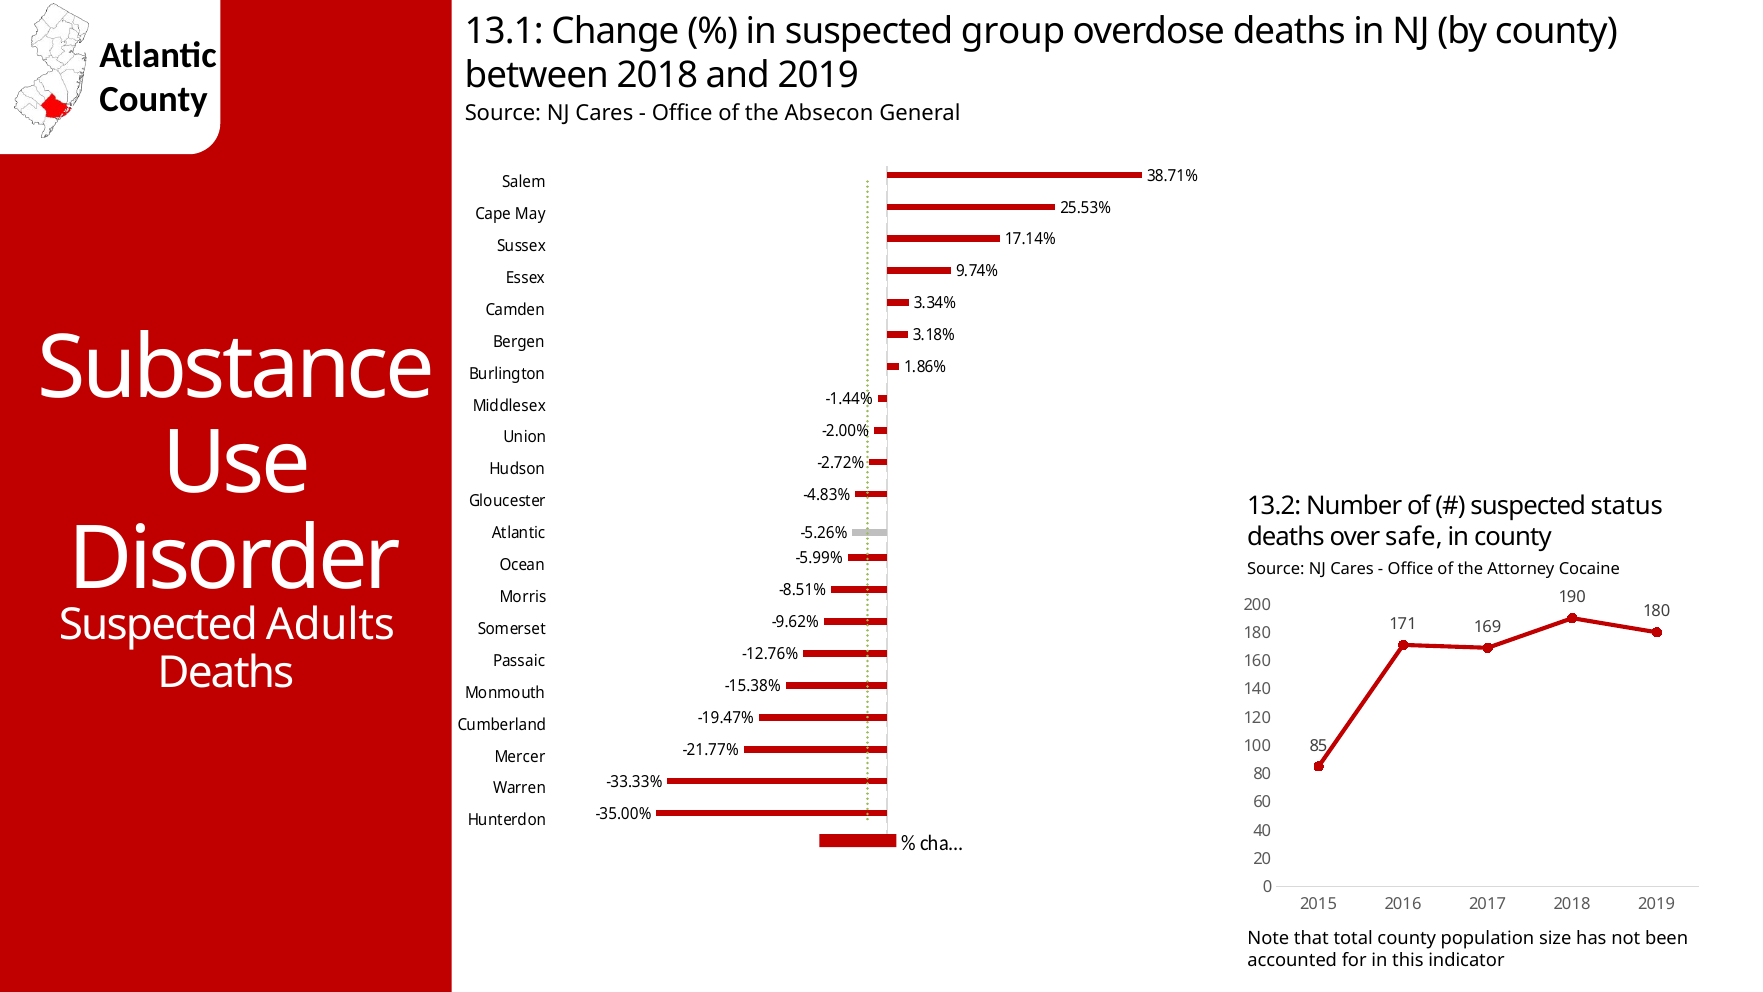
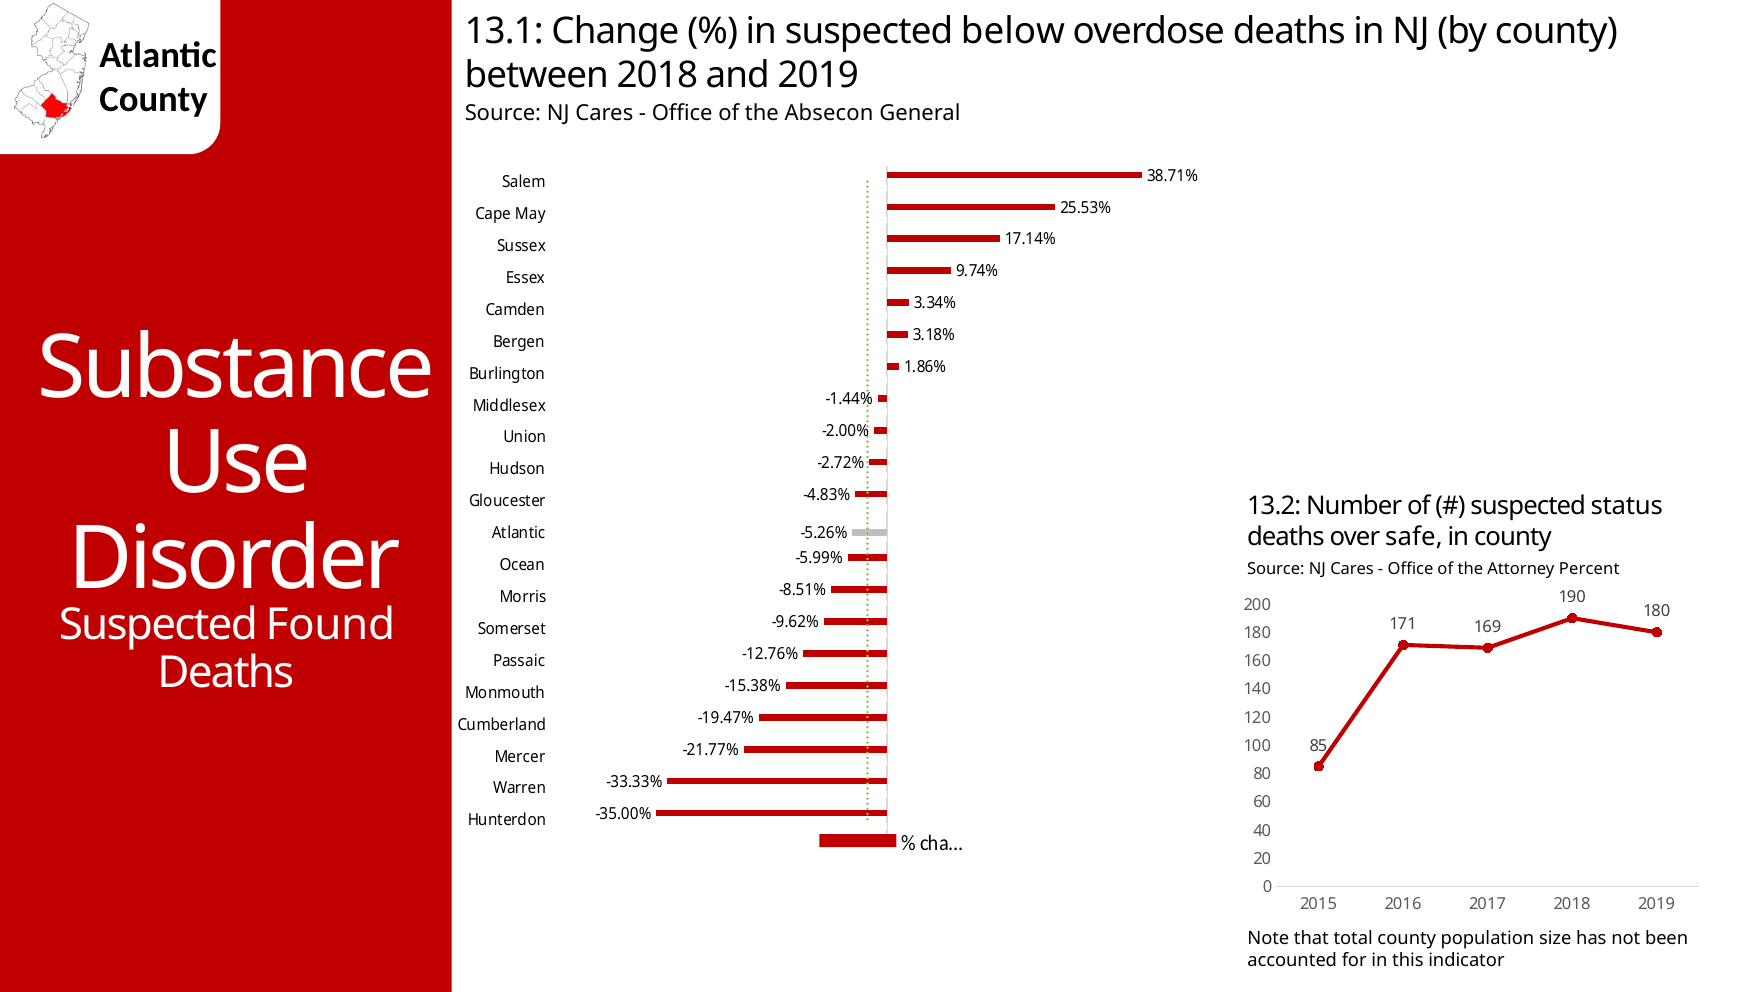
group: group -> below (1013, 31)
Cocaine: Cocaine -> Percent (1589, 569)
Adults: Adults -> Found (330, 625)
